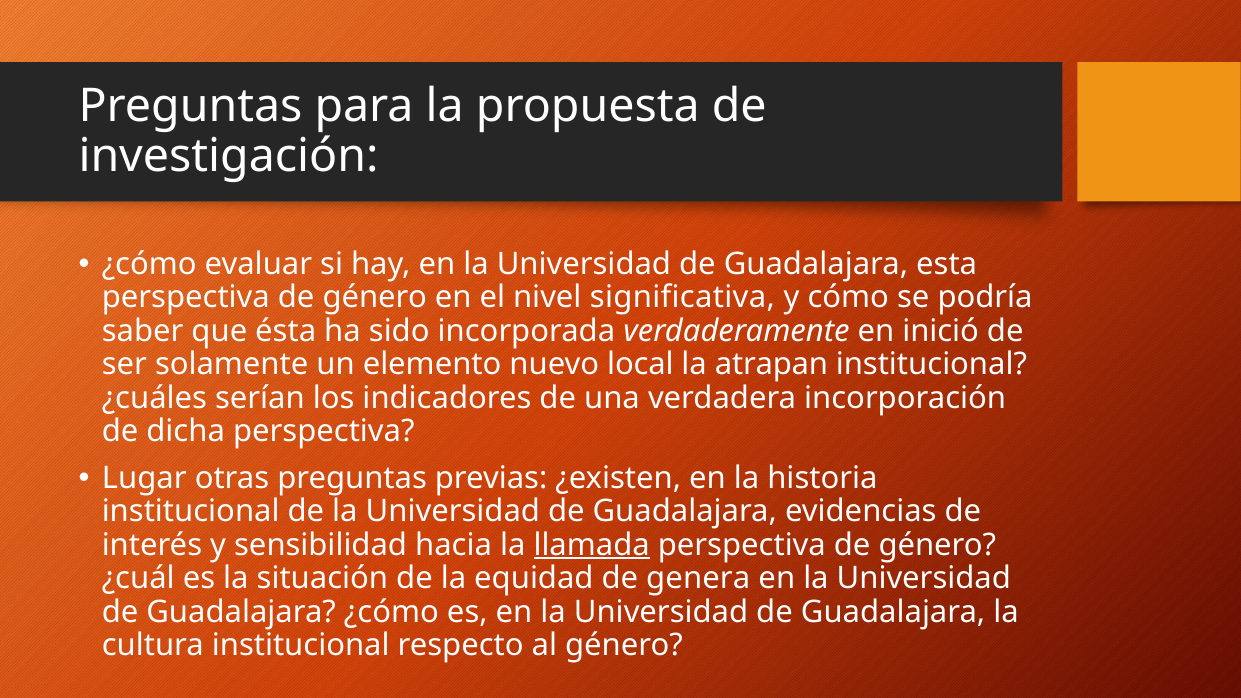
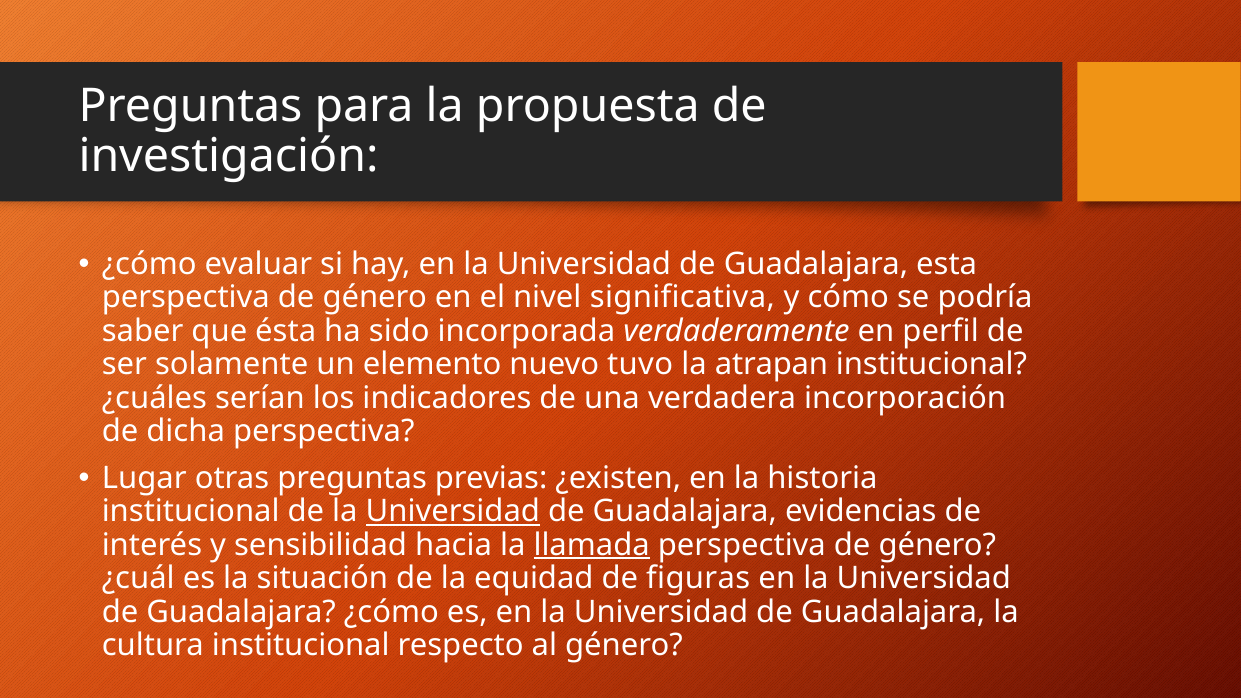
inició: inició -> perfil (941, 331)
local: local -> tuvo (640, 365)
Universidad underline: none -> present (453, 512)
genera: genera -> figuras (698, 579)
